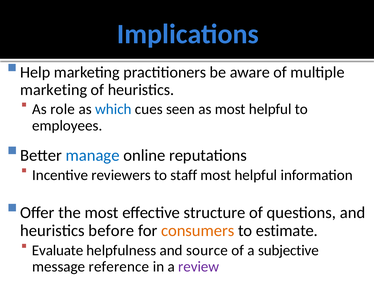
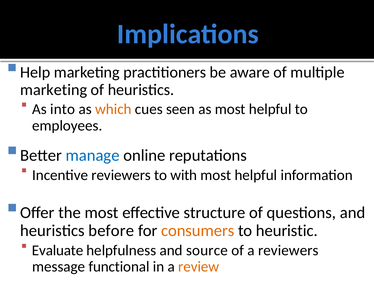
role: role -> into (63, 109)
which colour: blue -> orange (113, 109)
staff: staff -> with (184, 175)
estimate: estimate -> heuristic (287, 230)
a subjective: subjective -> reviewers (288, 250)
reference: reference -> functional (119, 266)
review colour: purple -> orange (199, 266)
